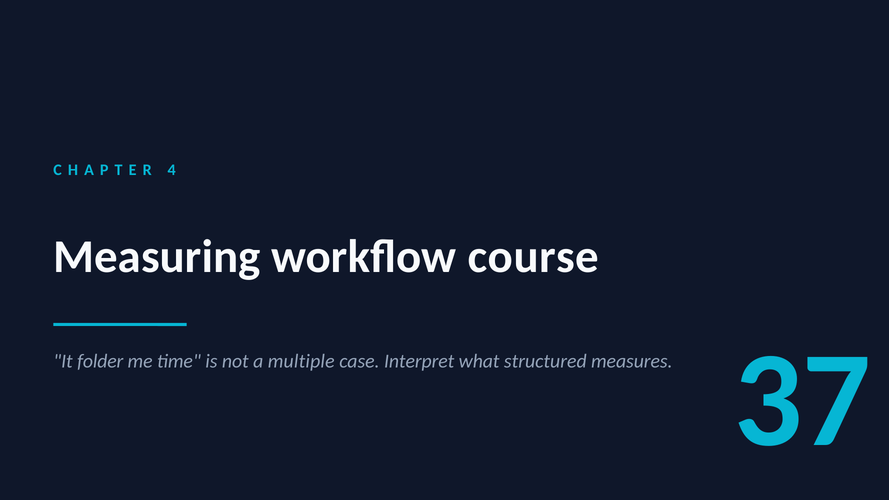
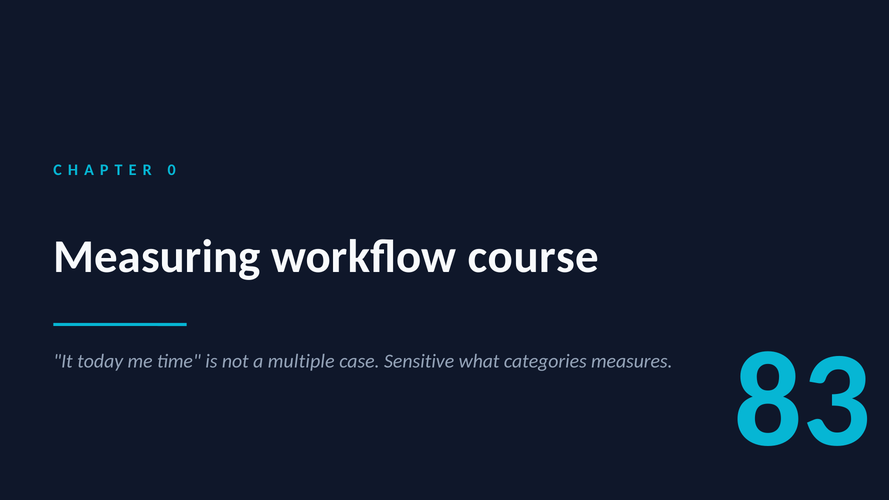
4: 4 -> 0 (172, 170)
folder: folder -> today (100, 361)
Interpret: Interpret -> Sensitive (419, 361)
structured: structured -> categories (545, 361)
37: 37 -> 83 (802, 401)
